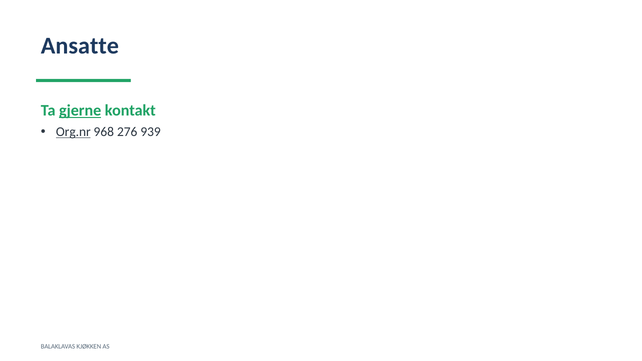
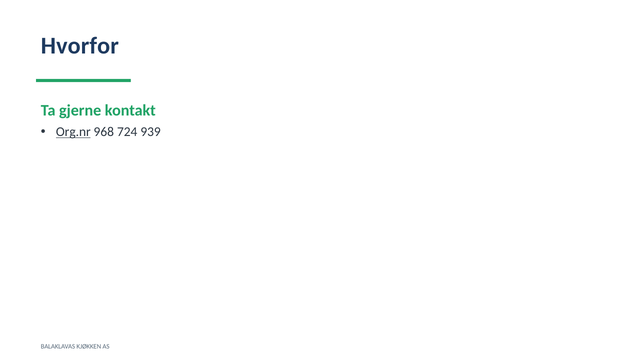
Ansatte: Ansatte -> Hvorfor (80, 46)
gjerne underline: present -> none (80, 111)
276: 276 -> 724 (127, 132)
